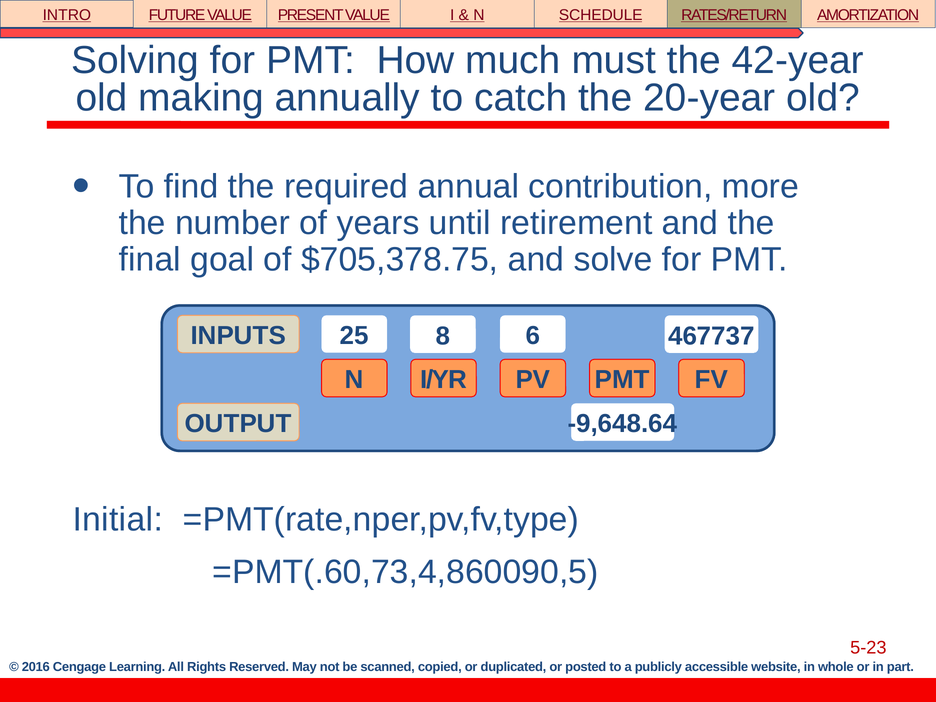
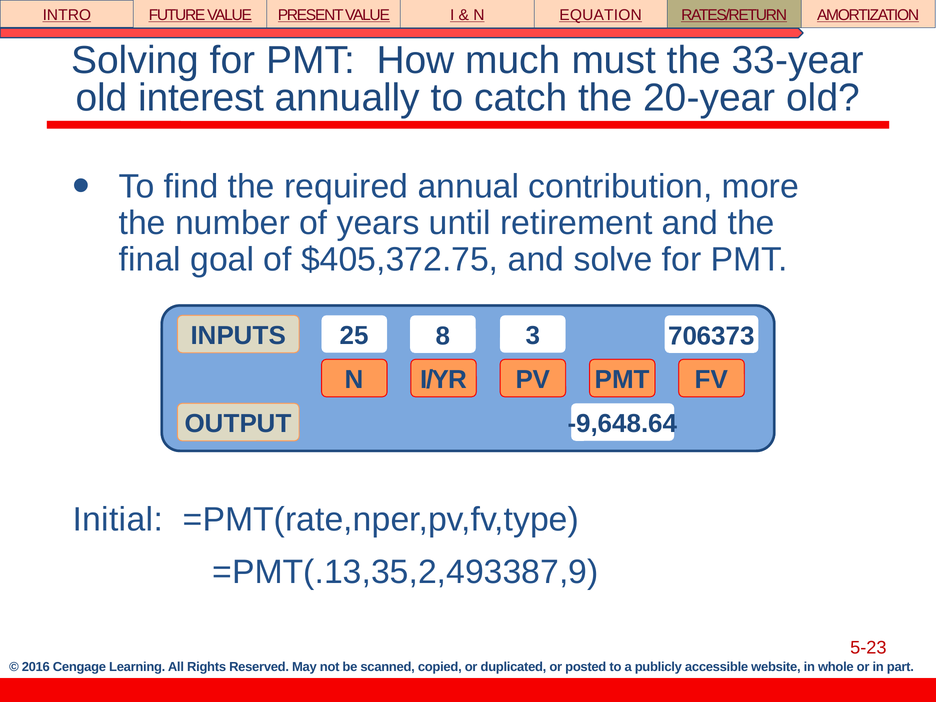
SCHEDULE: SCHEDULE -> EQUATION (601, 15)
42-year: 42-year -> 33-year (798, 60)
making: making -> interest (201, 98)
$705,378.75: $705,378.75 -> $405,372.75 (400, 259)
6: 6 -> 3 (533, 336)
467737: 467737 -> 706373 (711, 336)
=PMT(.60,73,4,860090,5: =PMT(.60,73,4,860090,5 -> =PMT(.13,35,2,493387,9 (405, 572)
